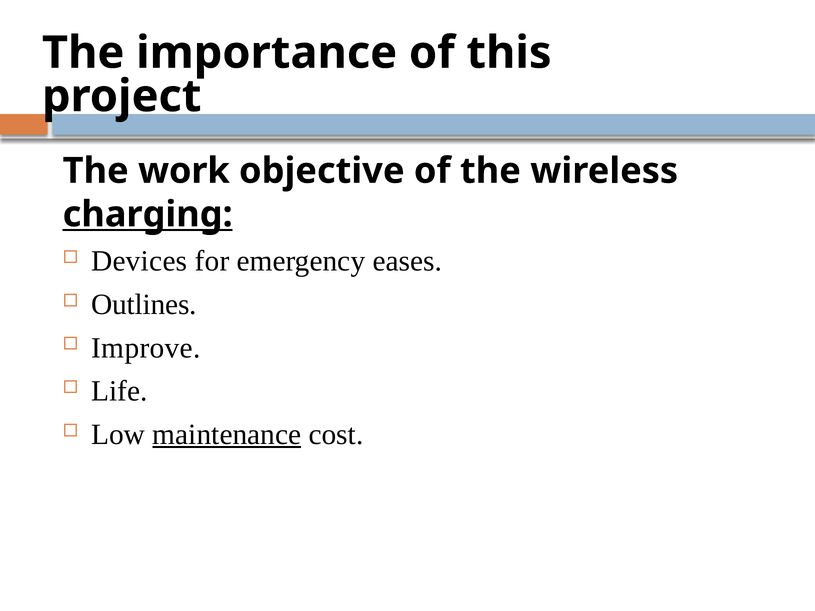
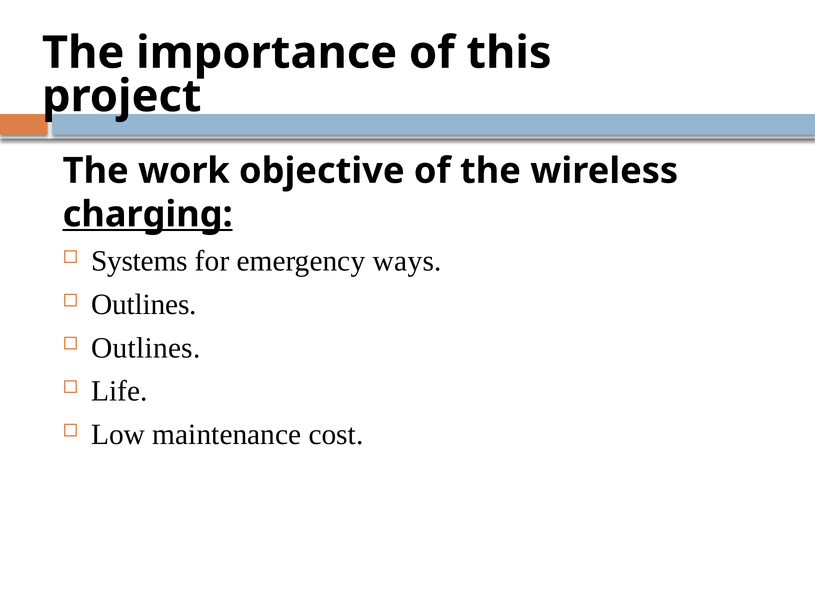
Devices: Devices -> Systems (139, 261)
eases: eases -> ways (407, 261)
Improve: Improve -> Outlines (146, 348)
maintenance underline: present -> none (227, 435)
